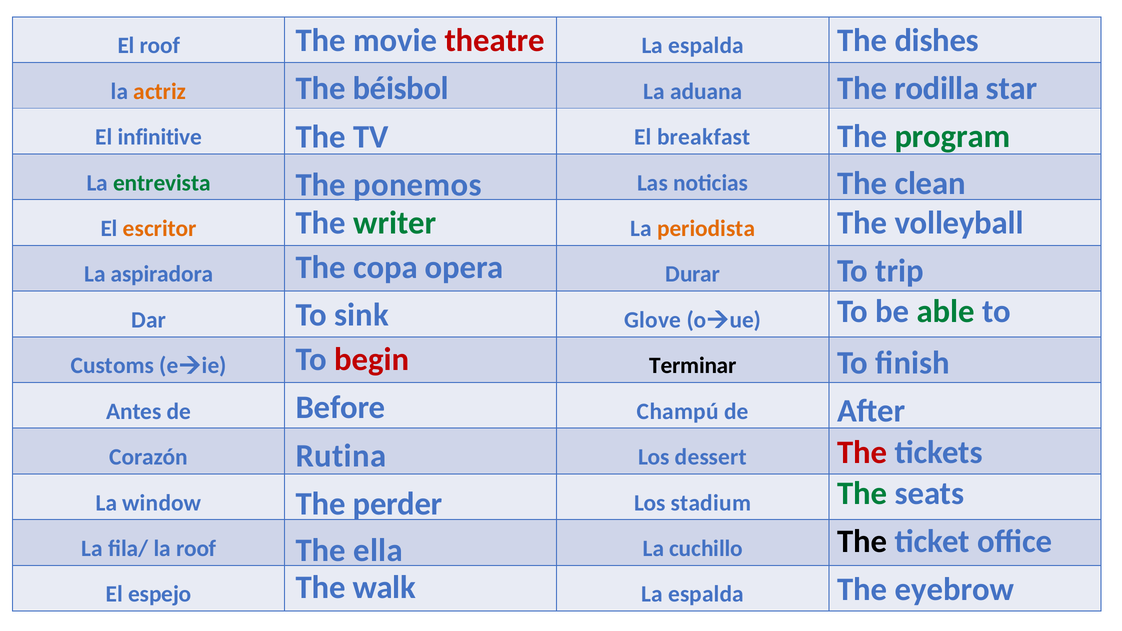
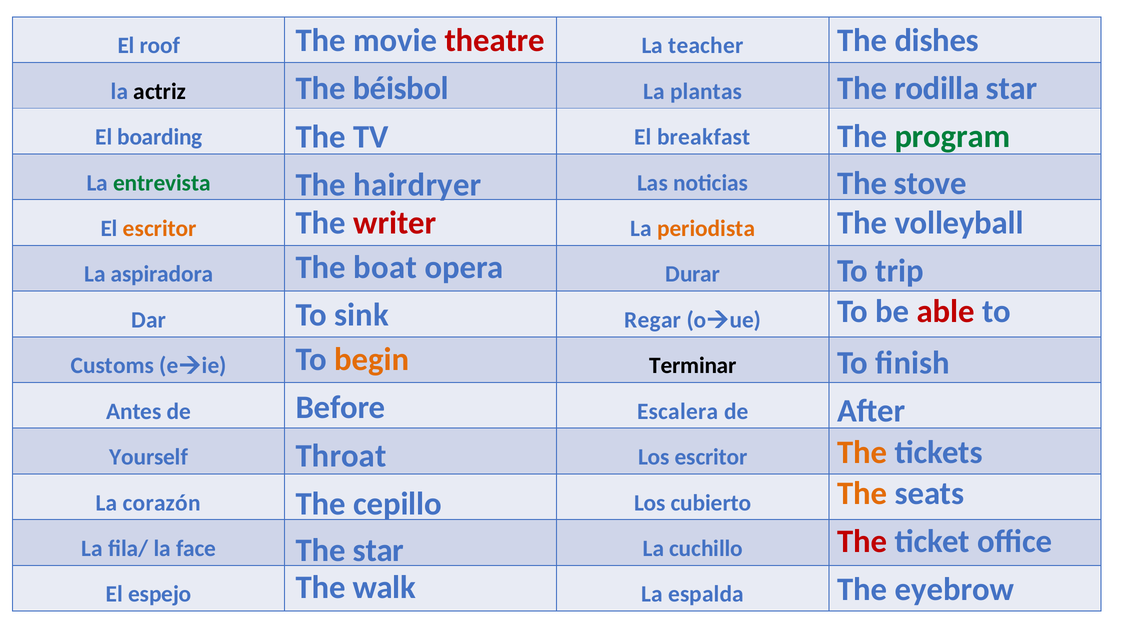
espalda: espalda -> teacher (706, 46)
actriz colour: orange -> black (160, 91)
aduana: aduana -> plantas (706, 91)
infinitive: infinitive -> boarding (160, 137)
clean: clean -> stove (930, 184)
ponemos: ponemos -> hairdryer (417, 185)
writer colour: green -> red (395, 223)
copa: copa -> boat (385, 267)
able colour: green -> red (946, 311)
Glove: Glove -> Regar (653, 320)
begin colour: red -> orange (372, 360)
Champú: Champú -> Escalera (678, 411)
The colour: red -> orange (862, 452)
Rutina: Rutina -> Throat (341, 456)
Corazón: Corazón -> Yourself (149, 457)
Los dessert: dessert -> escritor (711, 457)
The colour: green -> orange (862, 493)
perder: perder -> cepillo (398, 504)
window: window -> corazón (162, 503)
stadium: stadium -> cubierto (711, 503)
The colour: black -> red (862, 542)
The ella: ella -> star (378, 551)
la roof: roof -> face (196, 549)
